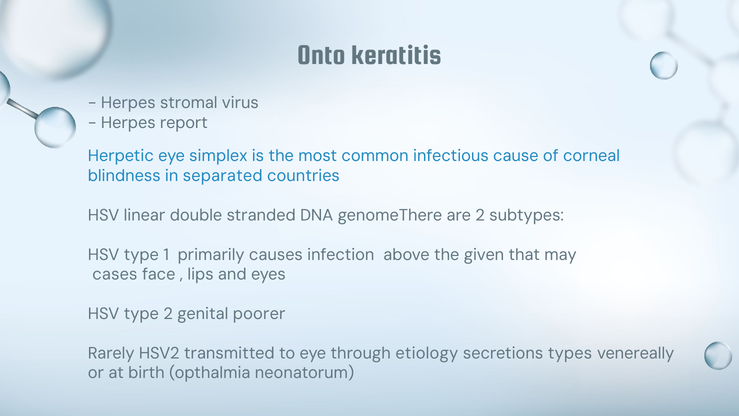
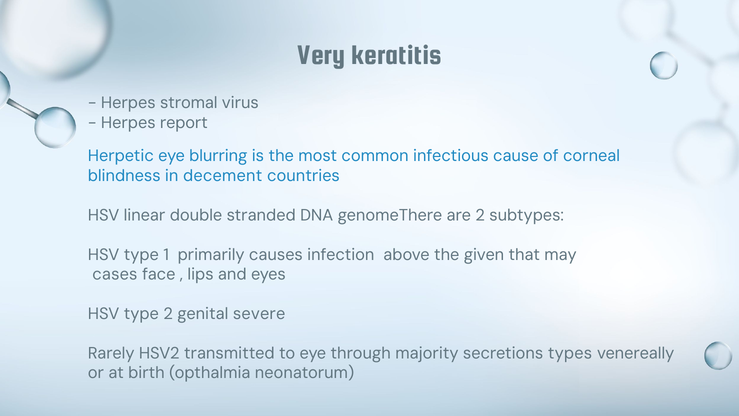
Onto: Onto -> Very (321, 55)
simplex: simplex -> blurring (218, 156)
separated: separated -> decement (223, 176)
poorer: poorer -> severe (259, 314)
etiology: etiology -> majority (427, 353)
